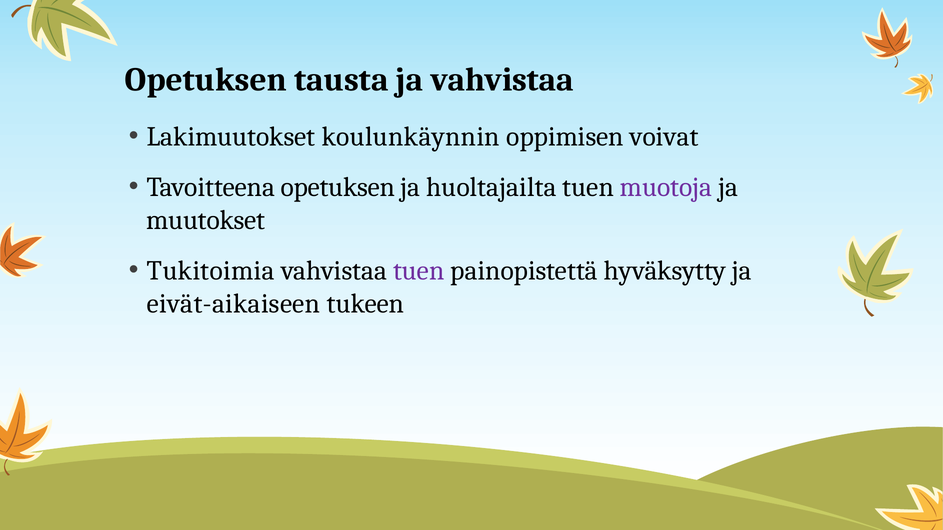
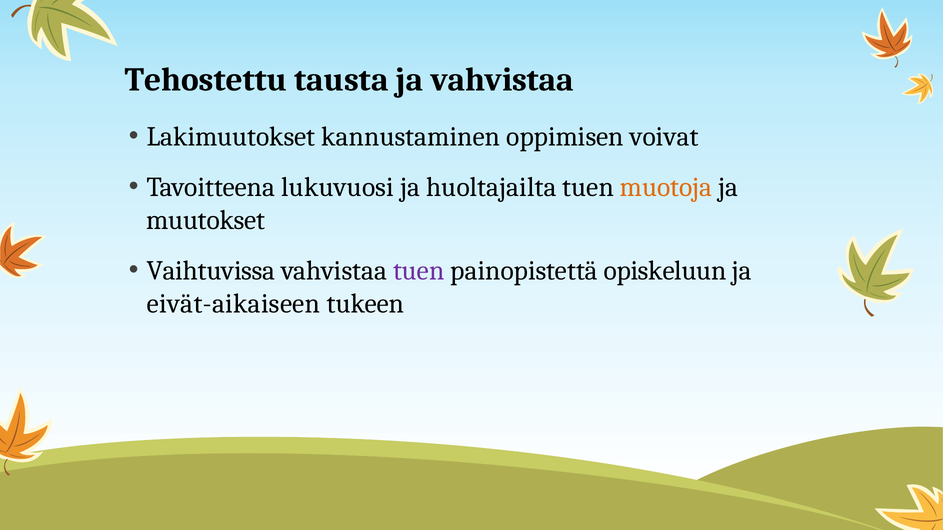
Opetuksen: Opetuksen -> Tehostettu (206, 80)
koulunkäynnin: koulunkäynnin -> kannustaminen (411, 137)
Tavoitteena opetuksen: opetuksen -> lukuvuosi (338, 187)
muotoja colour: purple -> orange (666, 187)
Tukitoimia: Tukitoimia -> Vaihtuvissa (211, 271)
hyväksytty: hyväksytty -> opiskeluun (665, 271)
